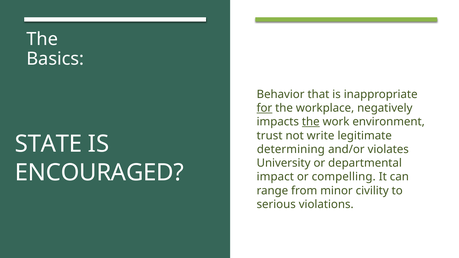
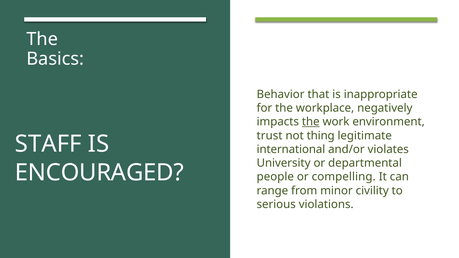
for underline: present -> none (264, 108)
write: write -> thing (321, 136)
STATE: STATE -> STAFF (48, 144)
determining: determining -> international (291, 149)
impact: impact -> people (275, 177)
